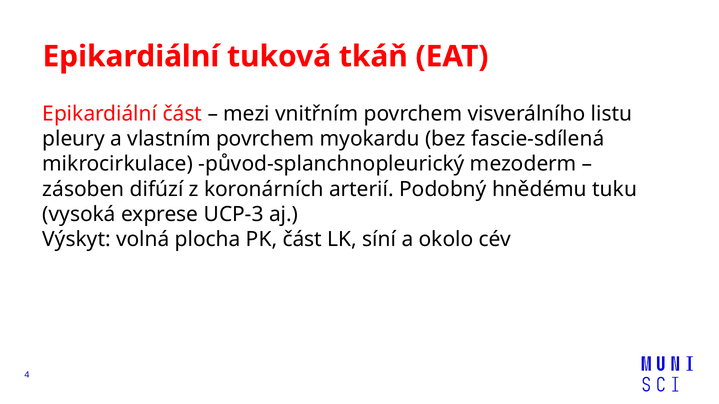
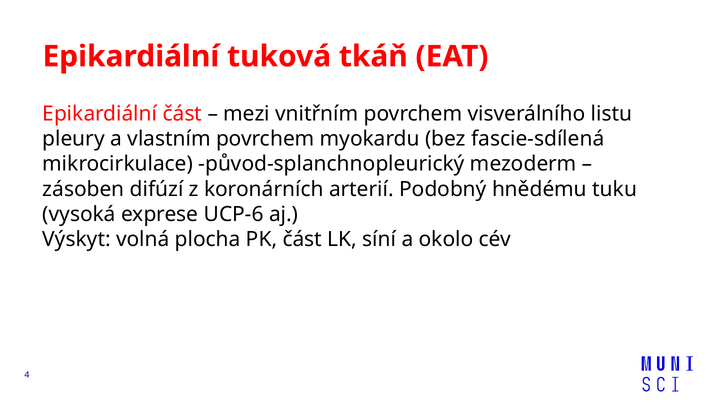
UCP-3: UCP-3 -> UCP-6 (234, 215)
